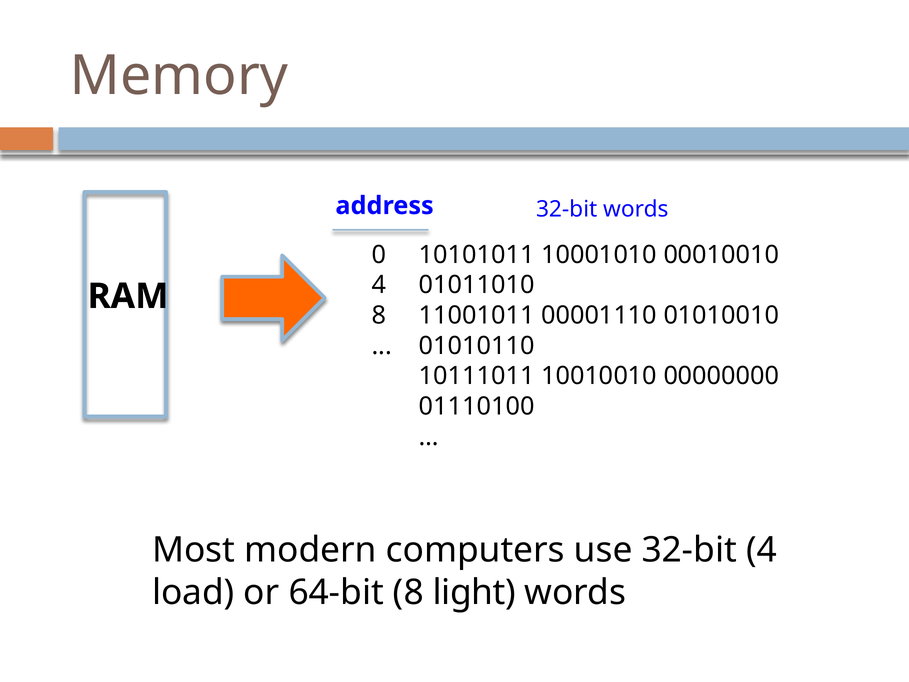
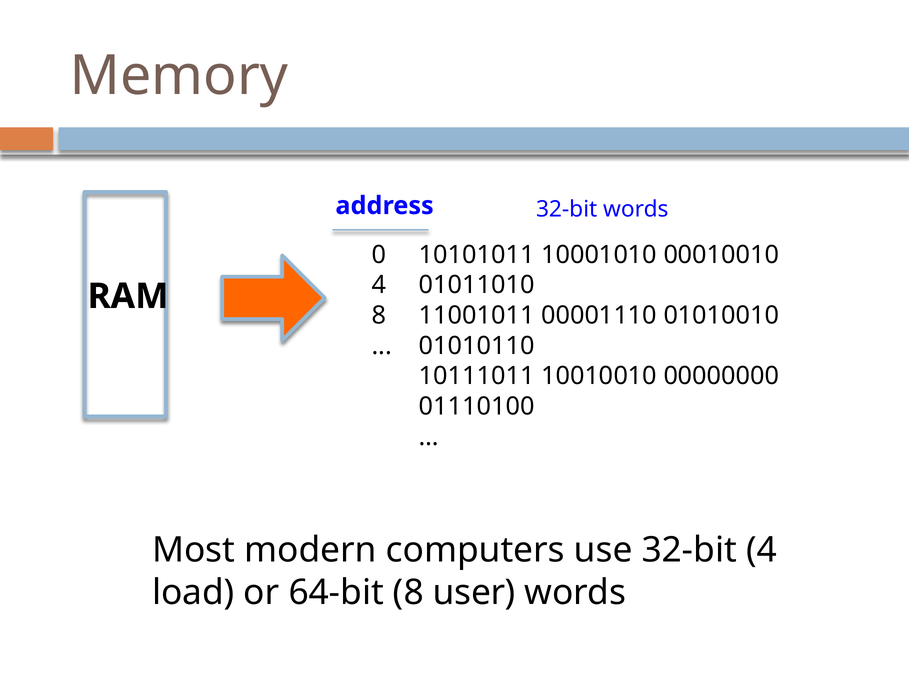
light: light -> user (474, 592)
